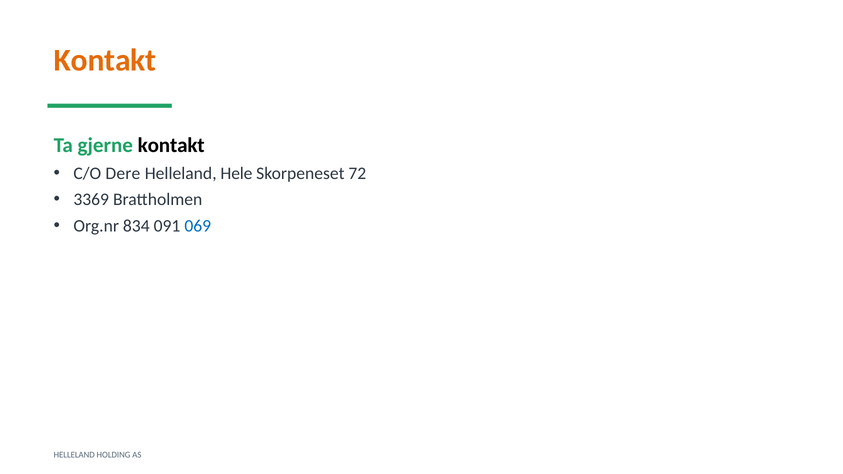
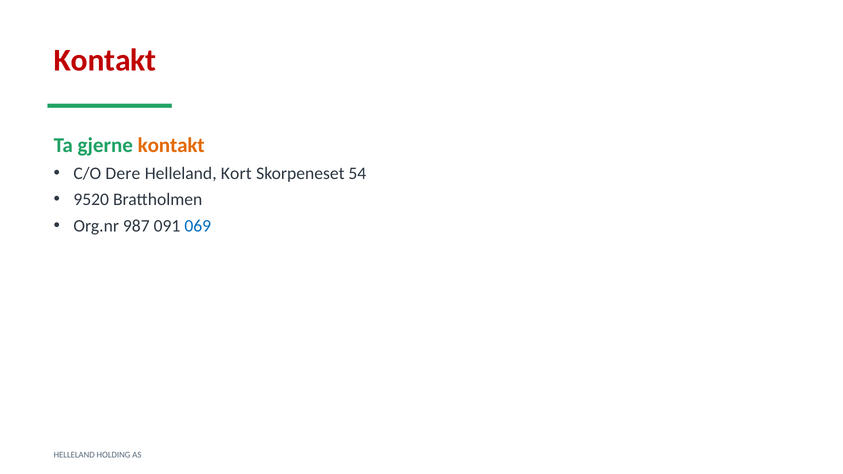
Kontakt colour: orange -> red (105, 60)
kontakt colour: black -> orange (171, 145)
Hele: Hele -> Kort (236, 173)
72: 72 -> 54 (357, 173)
3369: 3369 -> 9520 (91, 200)
834: 834 -> 987 (136, 226)
